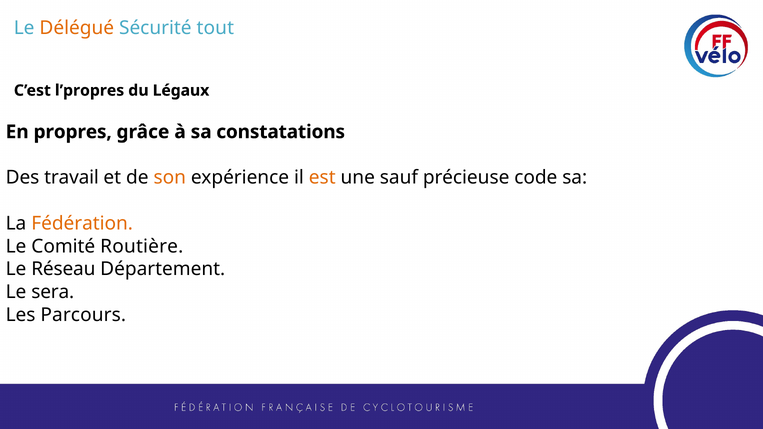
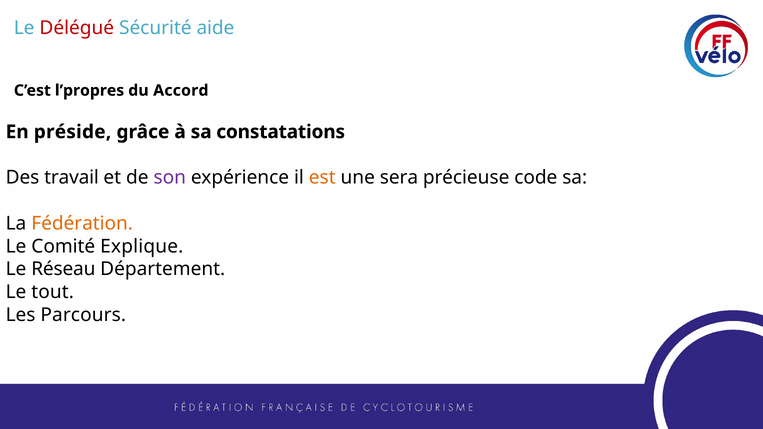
Délégué colour: orange -> red (77, 28)
tout: tout -> aide (215, 28)
Légaux: Légaux -> Accord (181, 91)
propres: propres -> préside (72, 132)
son colour: orange -> purple (170, 178)
sauf: sauf -> sera (399, 178)
Routière: Routière -> Explique (142, 246)
sera: sera -> tout (53, 292)
